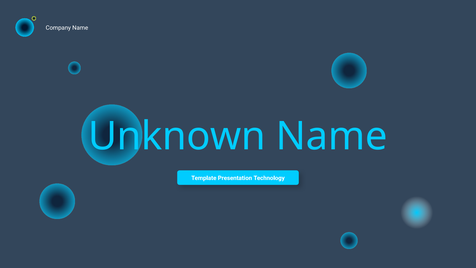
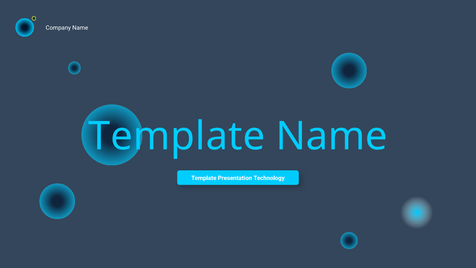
Unknown: Unknown -> Template (177, 136)
